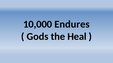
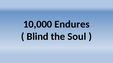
Gods: Gods -> Blind (38, 37)
Heal: Heal -> Soul (77, 37)
